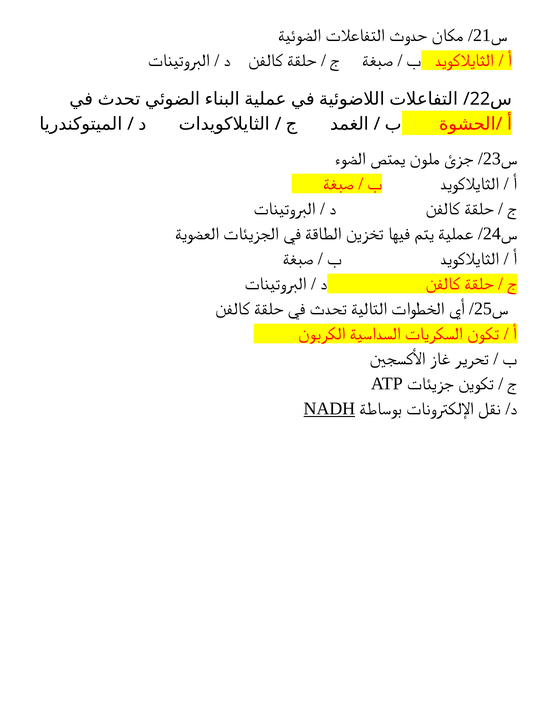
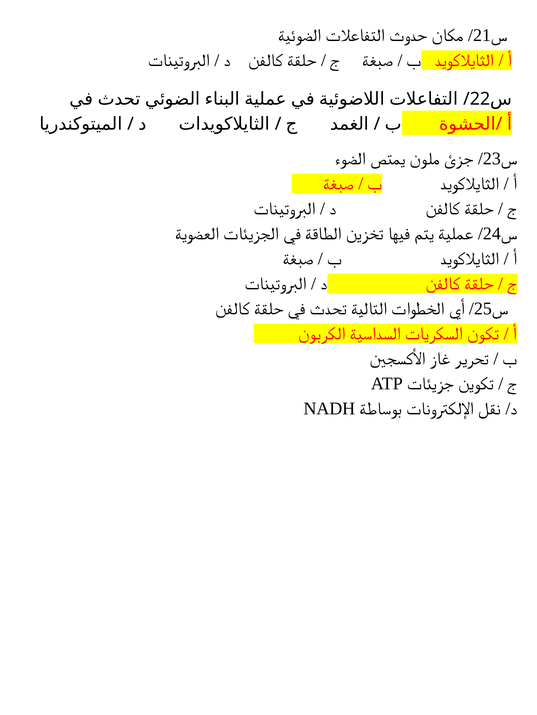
NADH underline: present -> none (329, 409)
